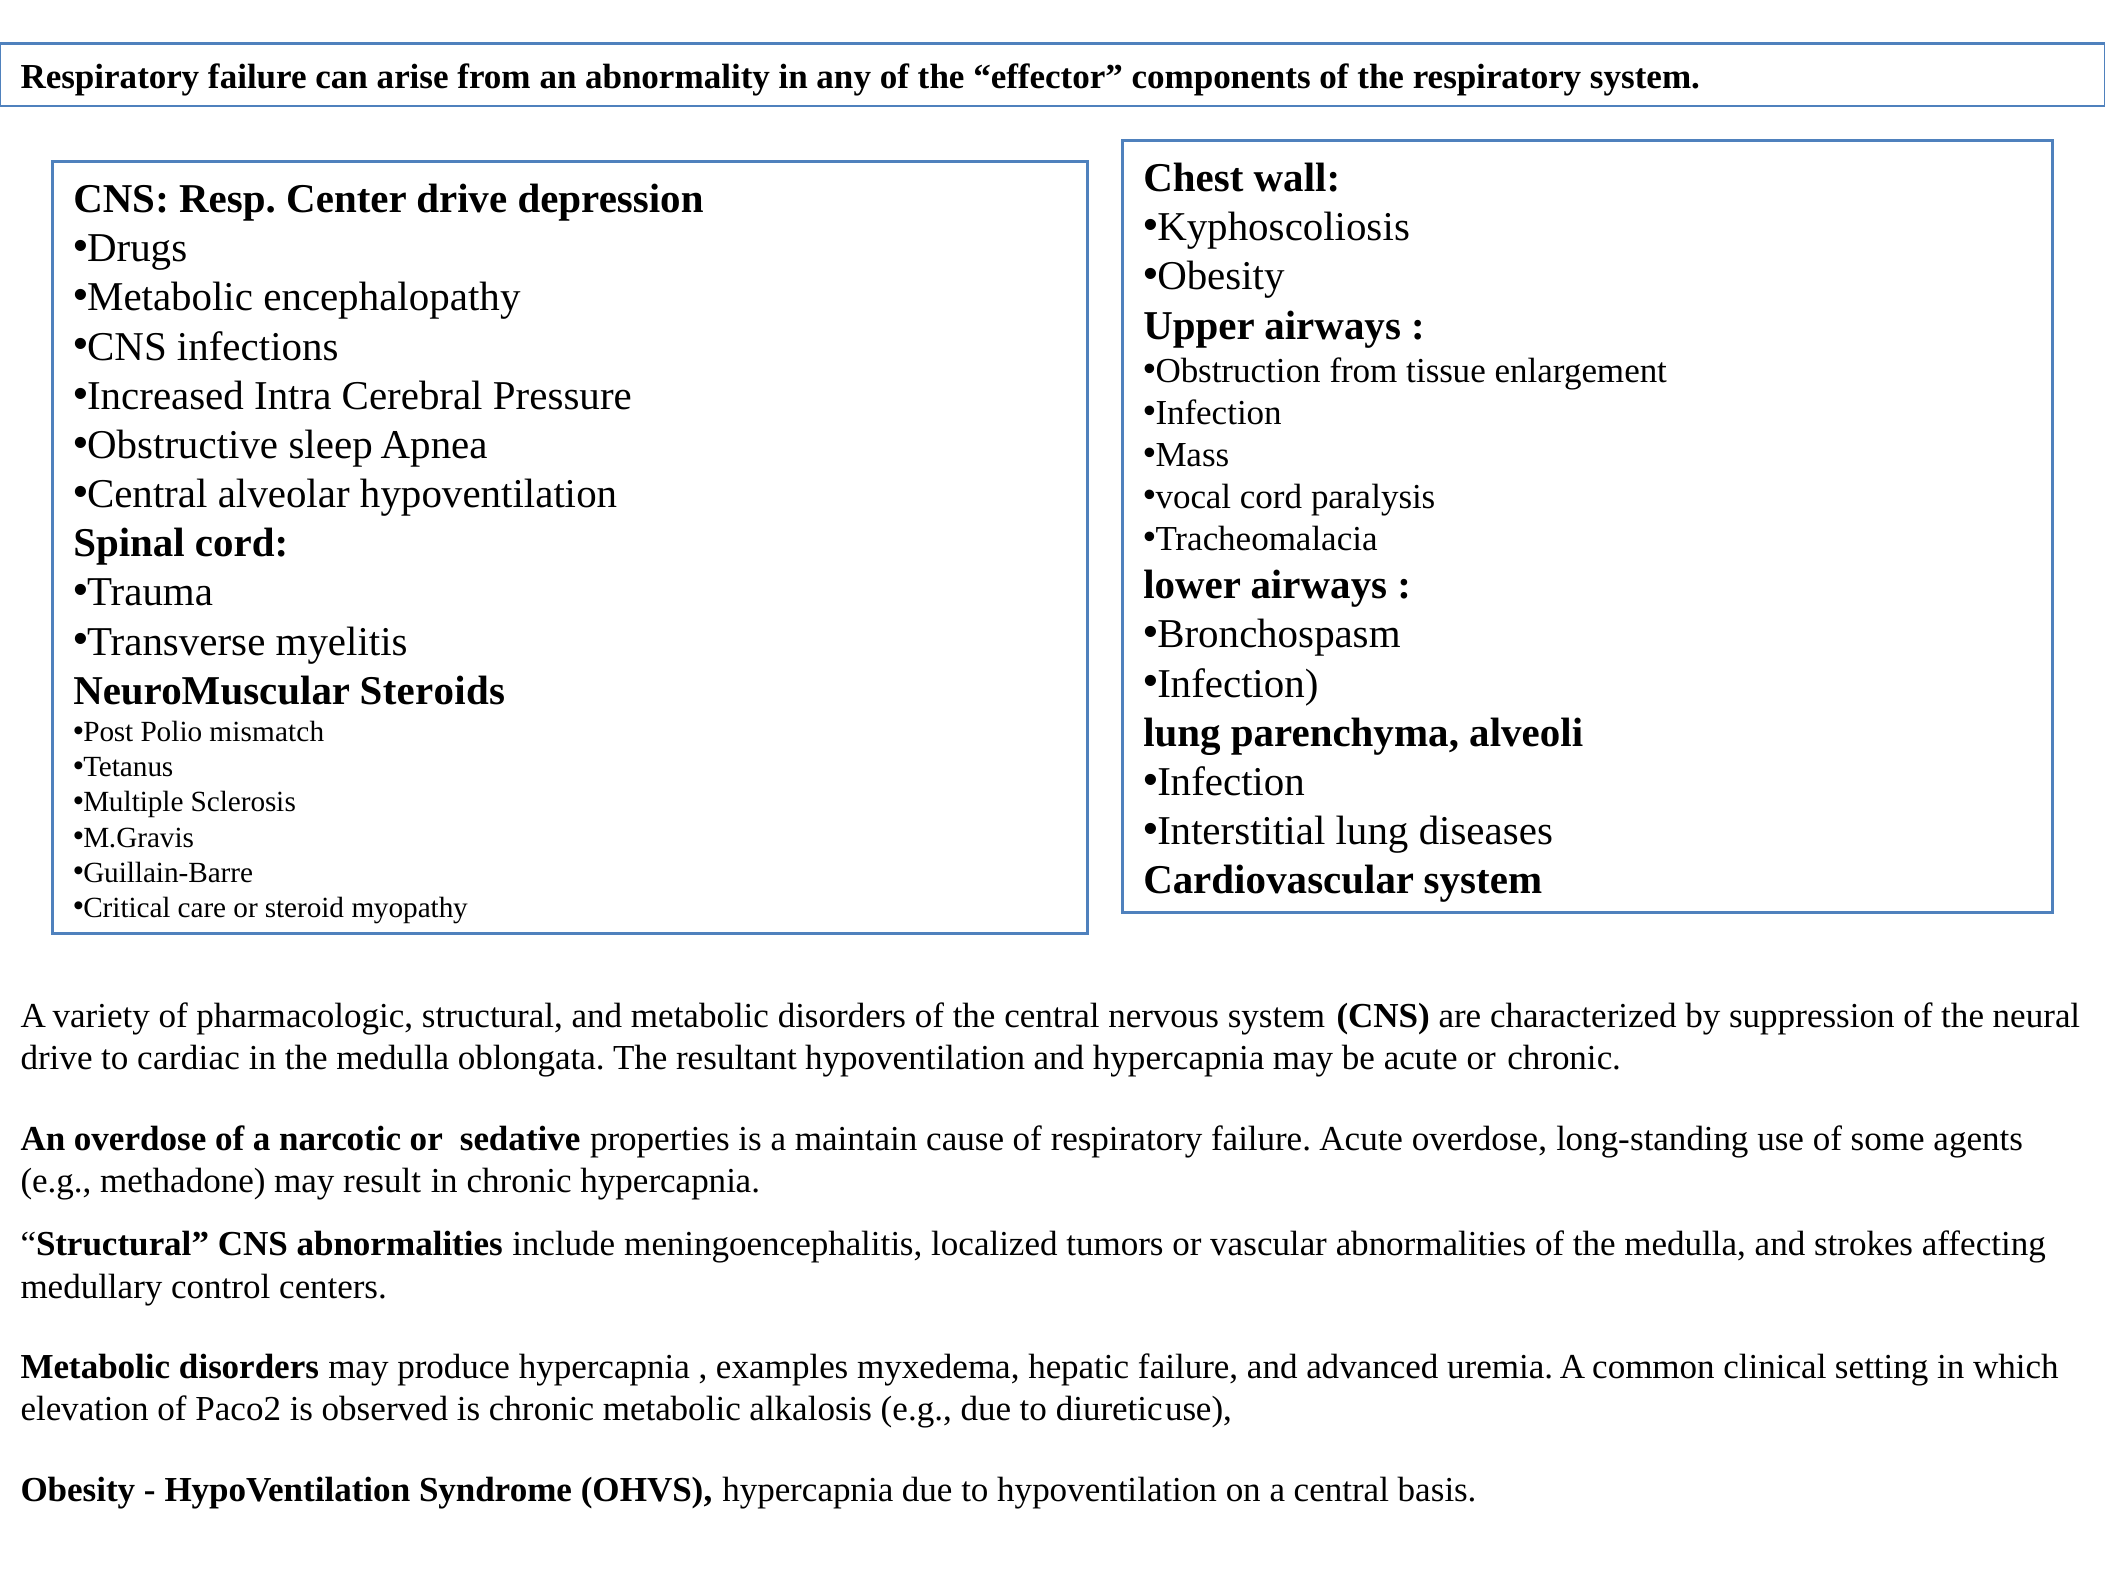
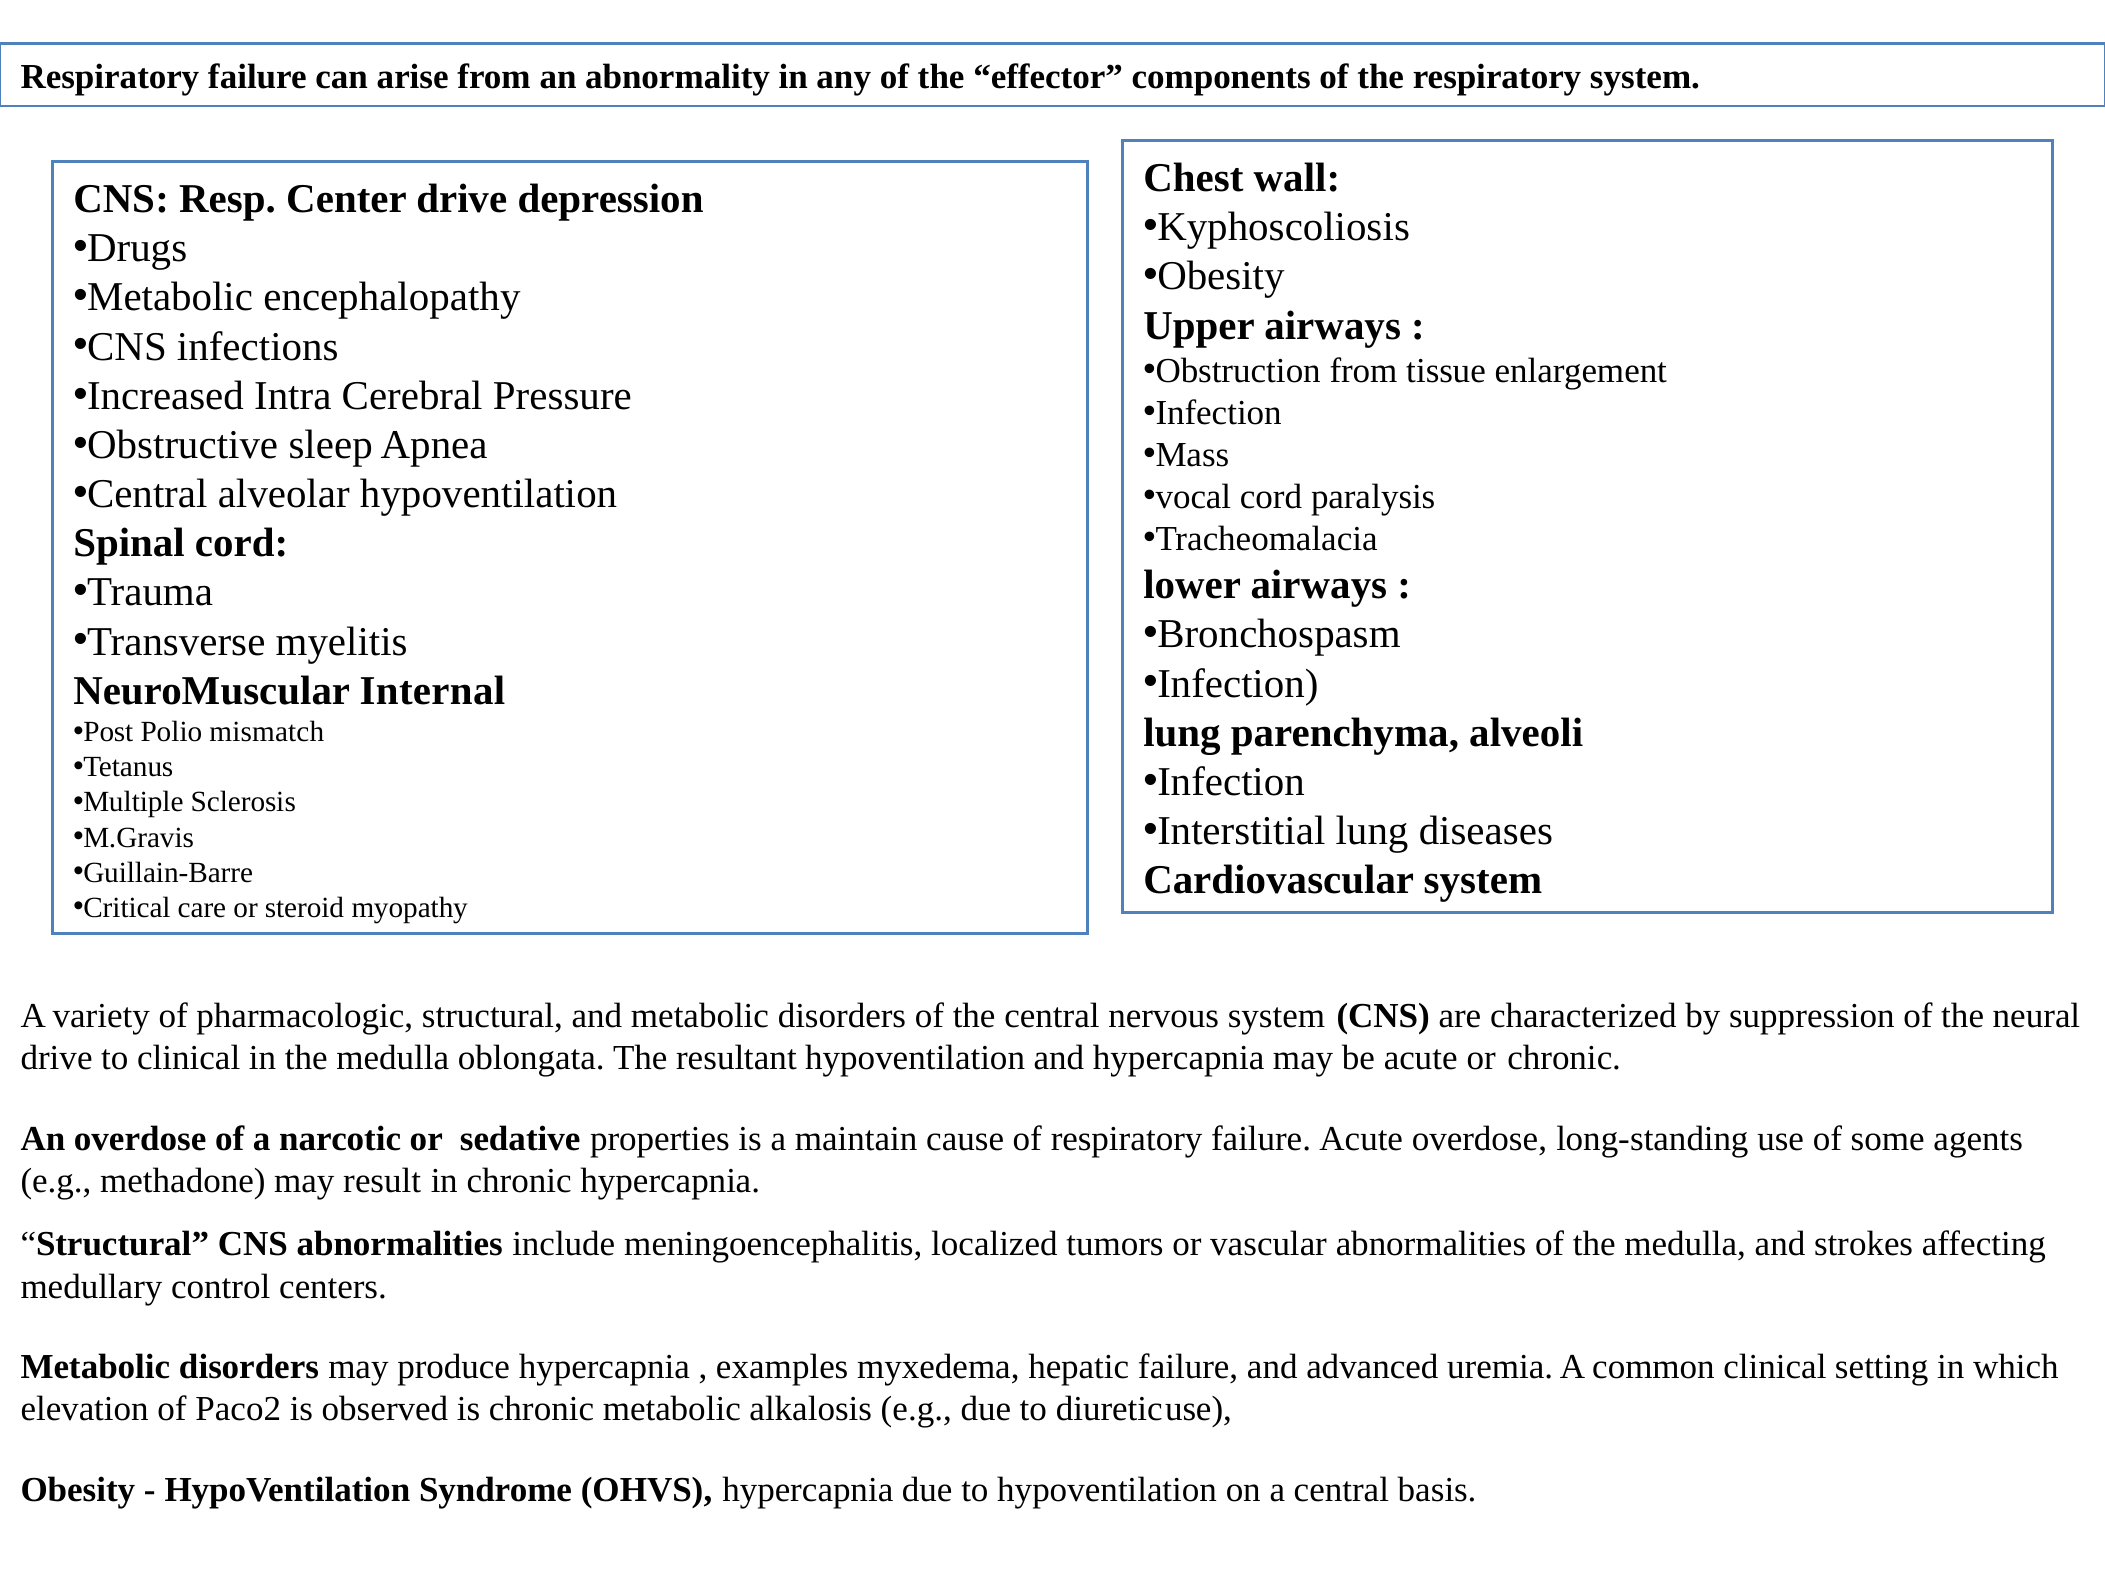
Steroids: Steroids -> Internal (432, 691)
to cardiac: cardiac -> clinical (189, 1058)
